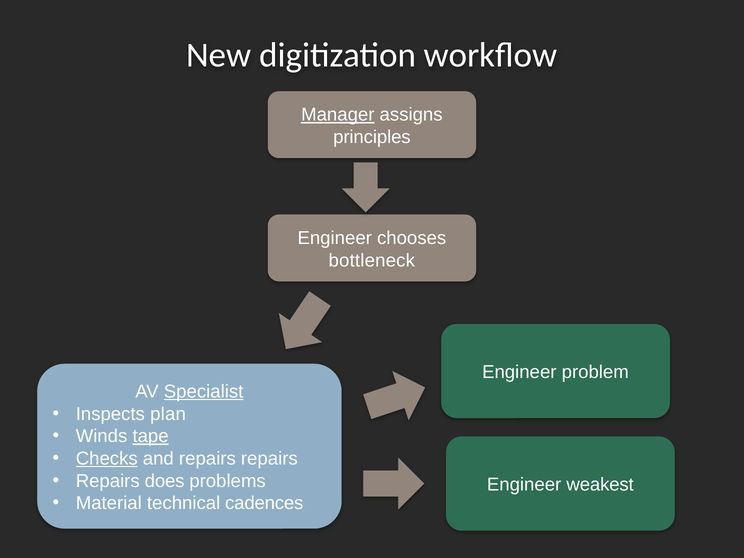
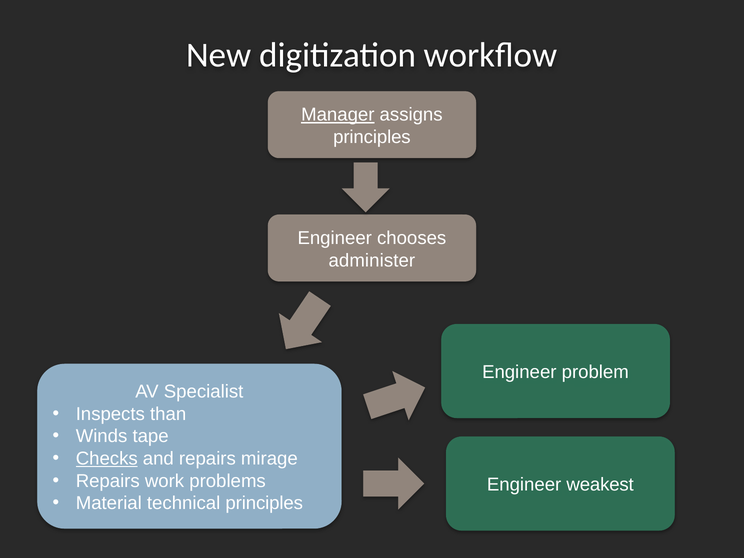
bottleneck: bottleneck -> administer (372, 260)
Specialist underline: present -> none (204, 392)
plan: plan -> than (168, 414)
tape underline: present -> none (151, 436)
repairs repairs: repairs -> mirage (269, 459)
does: does -> work (165, 481)
technical cadences: cadences -> principles (264, 503)
